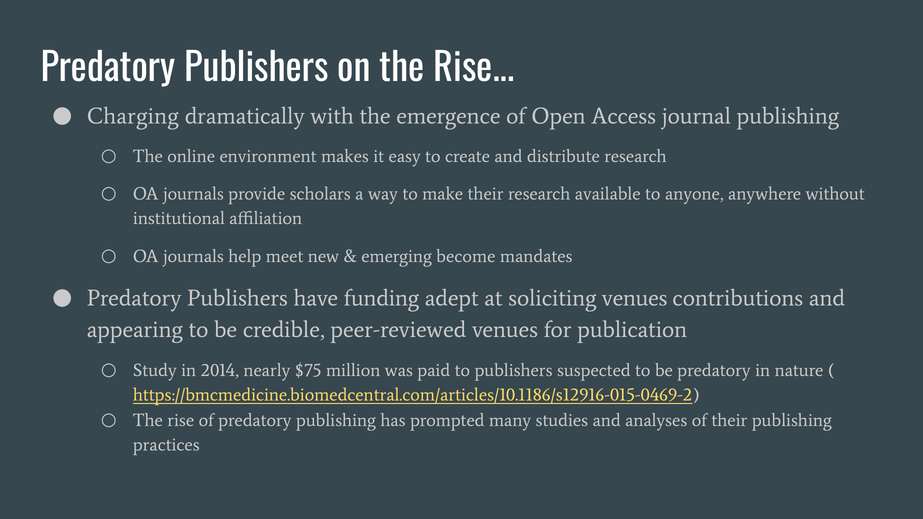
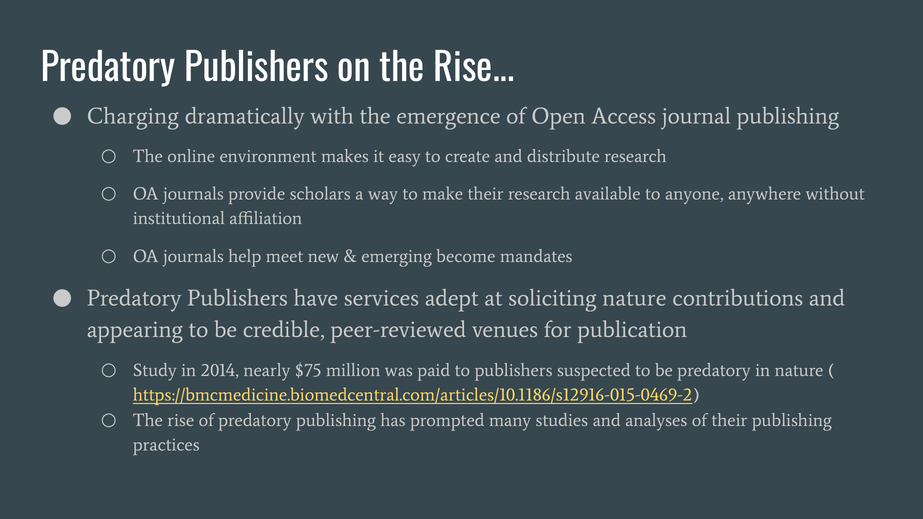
funding: funding -> services (381, 298)
soliciting venues: venues -> nature (634, 298)
